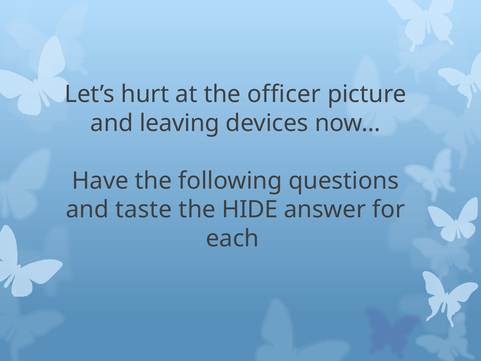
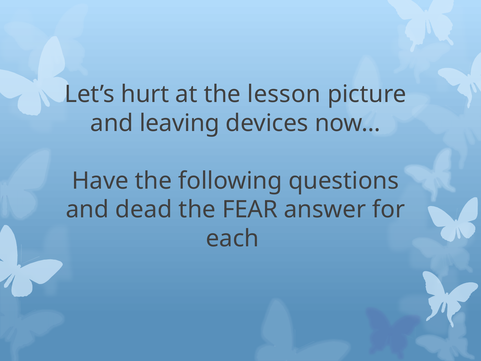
officer: officer -> lesson (284, 94)
taste: taste -> dead (144, 210)
HIDE: HIDE -> FEAR (250, 210)
